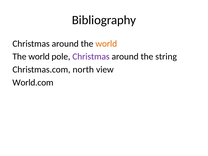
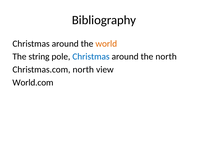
world: world -> string (39, 57)
Christmas colour: purple -> blue (91, 57)
the string: string -> north (166, 57)
